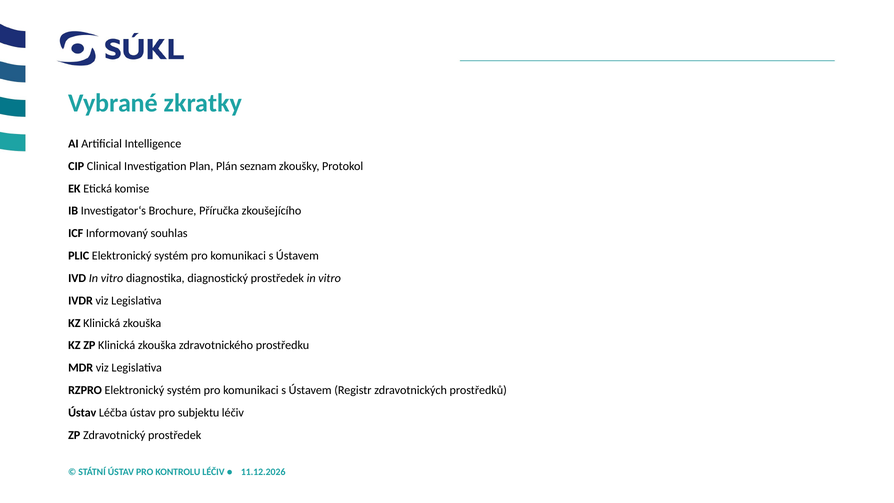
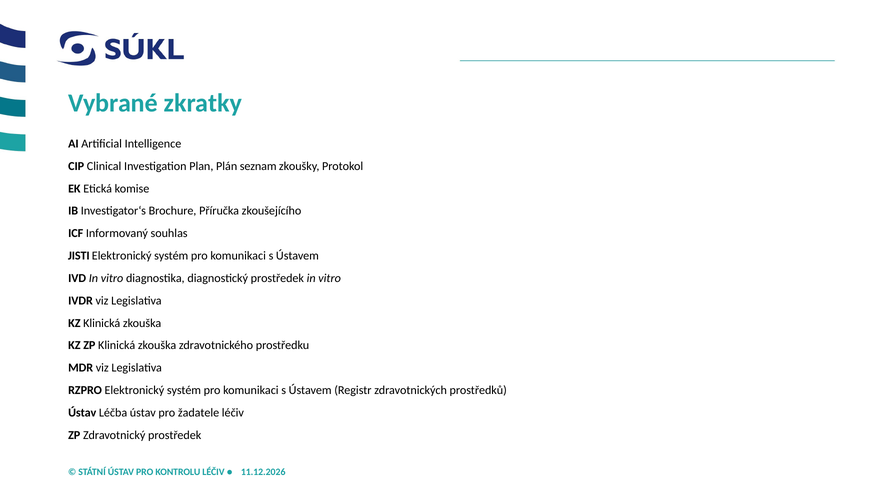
PLIC: PLIC -> JISTI (79, 256)
subjektu: subjektu -> žadatele (199, 413)
